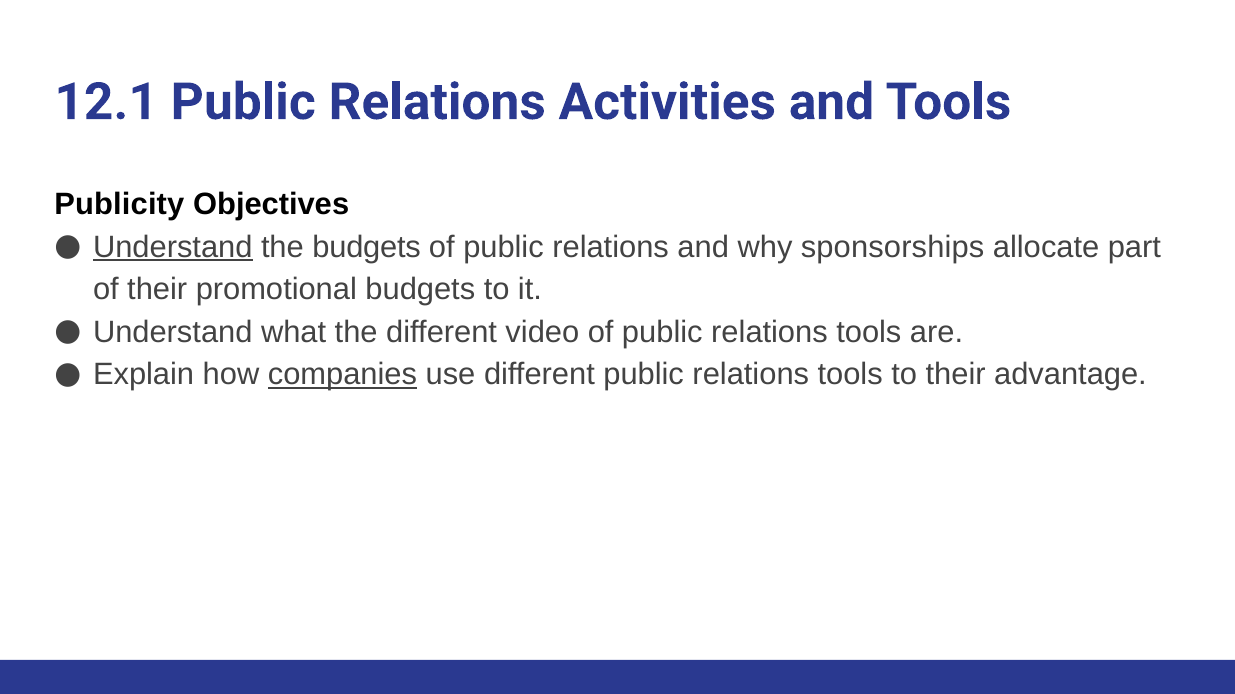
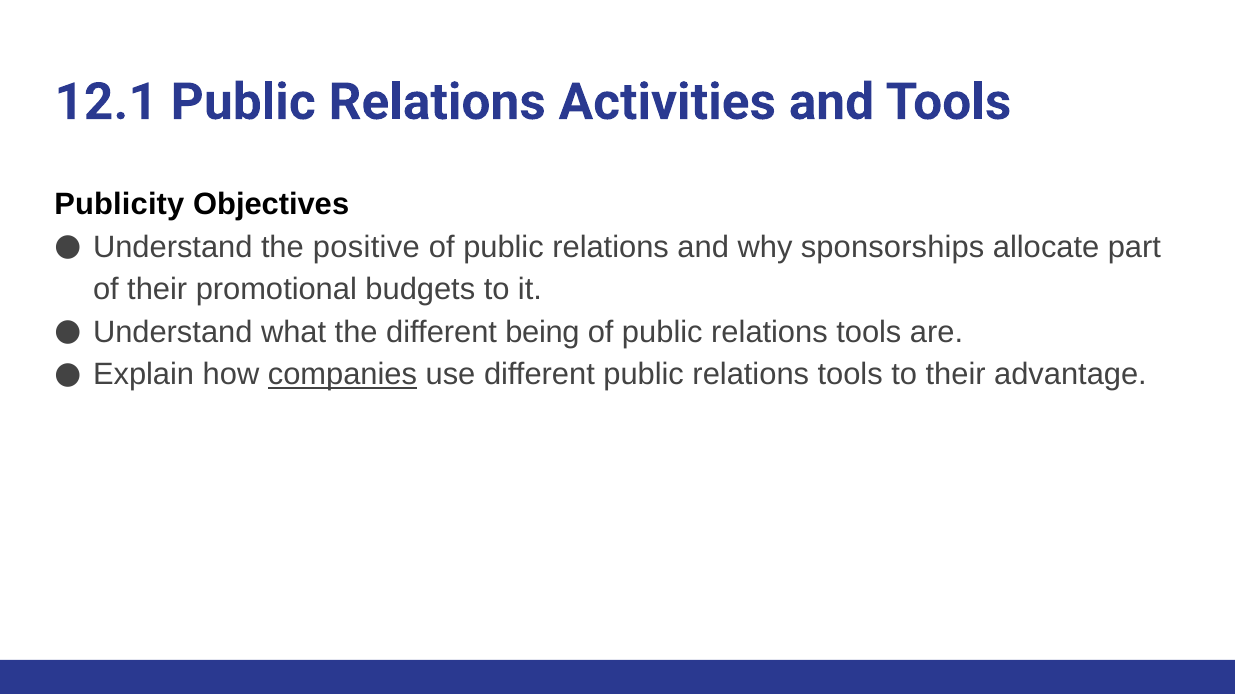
Understand underline: present -> none (173, 247)
the budgets: budgets -> positive (366, 247)
video: video -> being (543, 332)
